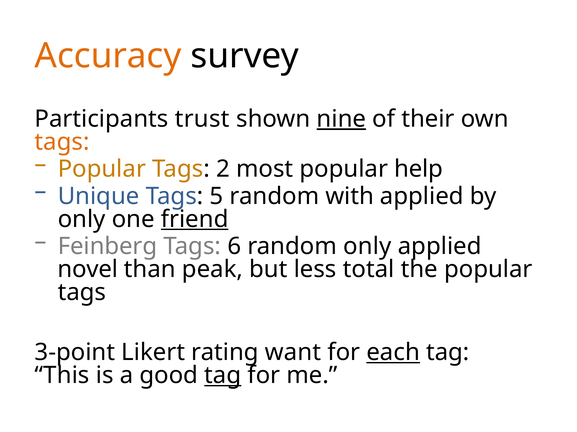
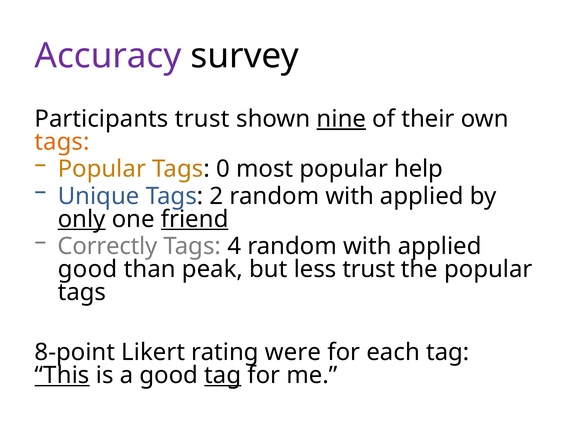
Accuracy colour: orange -> purple (108, 56)
2: 2 -> 0 (223, 169)
5: 5 -> 2 (217, 196)
only underline: none -> present (82, 220)
Feinberg: Feinberg -> Correctly (108, 247)
6: 6 -> 4 (234, 247)
only: only -> with (367, 247)
novel: novel -> good (88, 270)
less total: total -> trust (369, 270)
3-point: 3-point -> 8-point (75, 353)
want: want -> were (293, 353)
each underline: present -> none (393, 353)
This underline: none -> present (62, 376)
